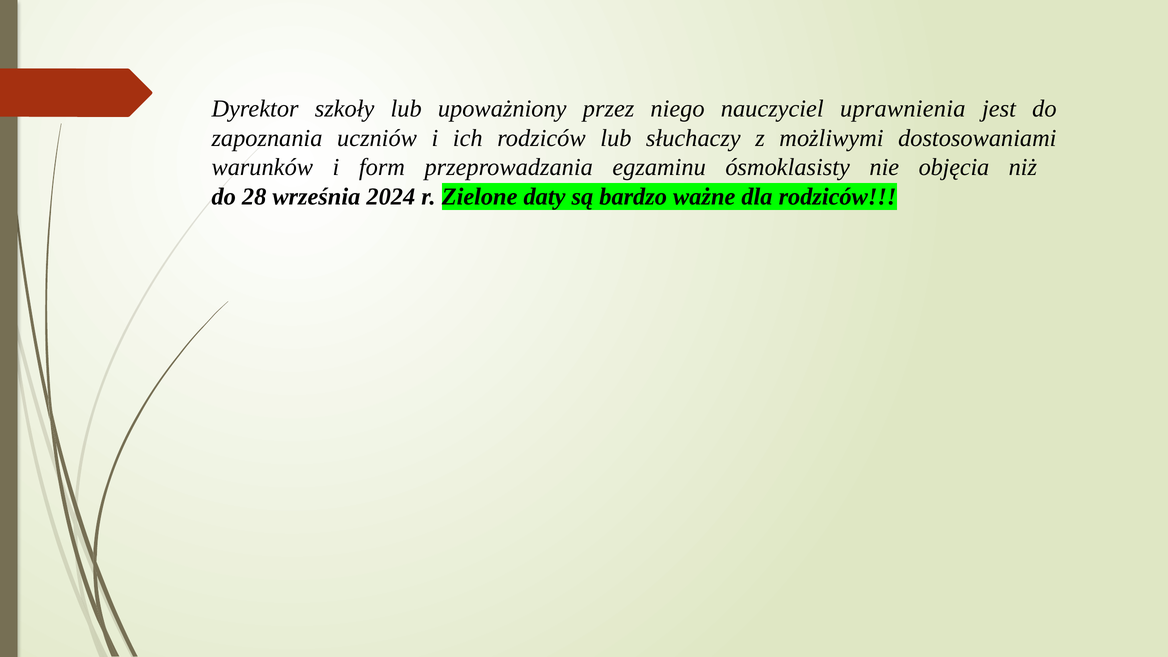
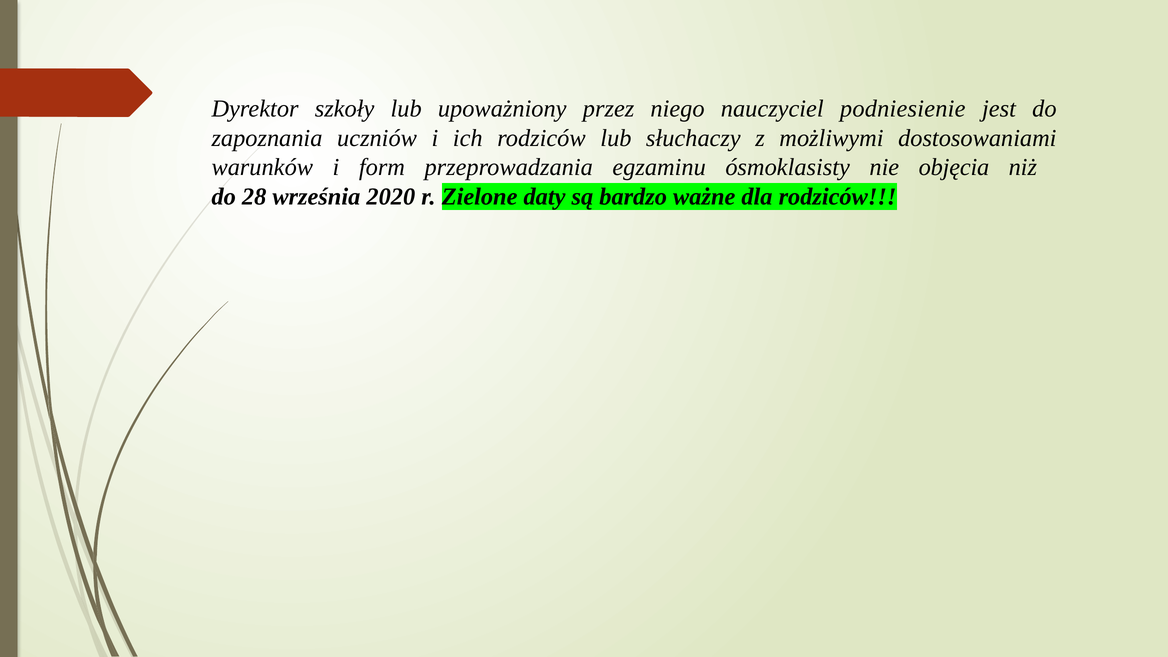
uprawnienia: uprawnienia -> podniesienie (903, 109)
2024: 2024 -> 2020 (391, 197)
